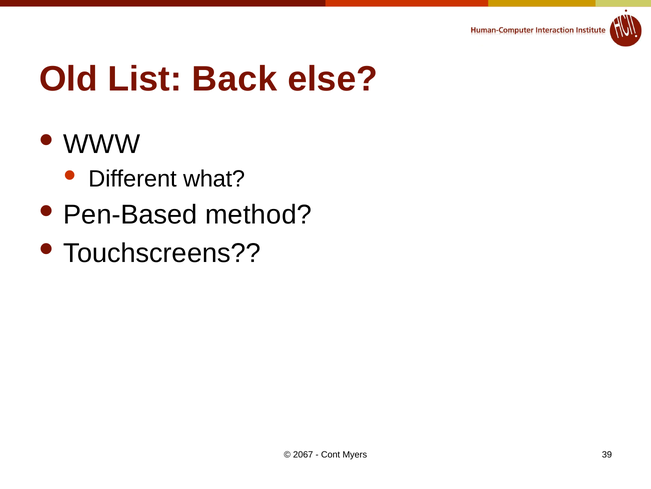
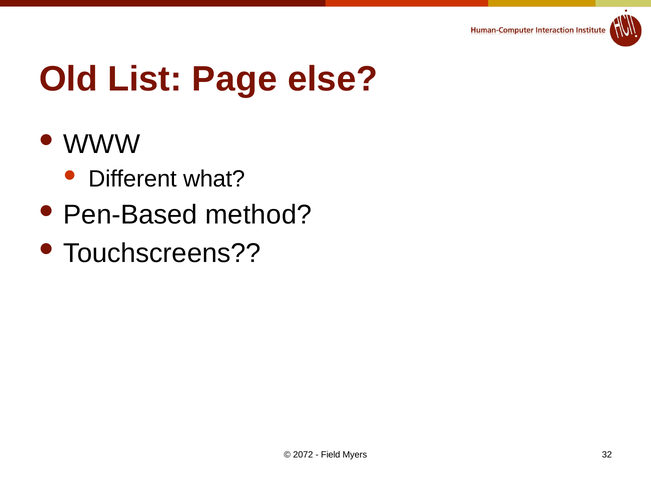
Back: Back -> Page (235, 79)
2067: 2067 -> 2072 (303, 454)
Cont: Cont -> Field (331, 454)
39: 39 -> 32 (607, 454)
